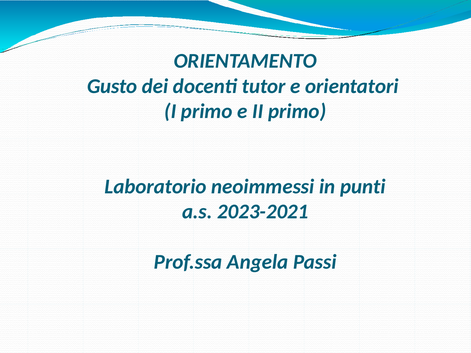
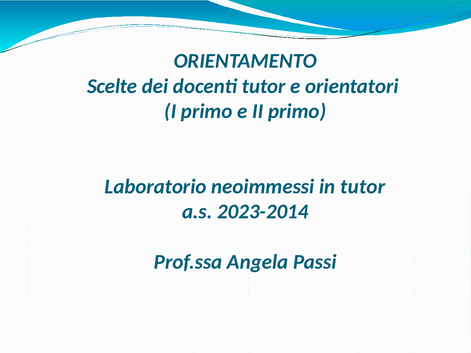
Gusto: Gusto -> Scelte (112, 86)
in punti: punti -> tutor (363, 187)
2023-2021: 2023-2021 -> 2023-2014 (263, 212)
